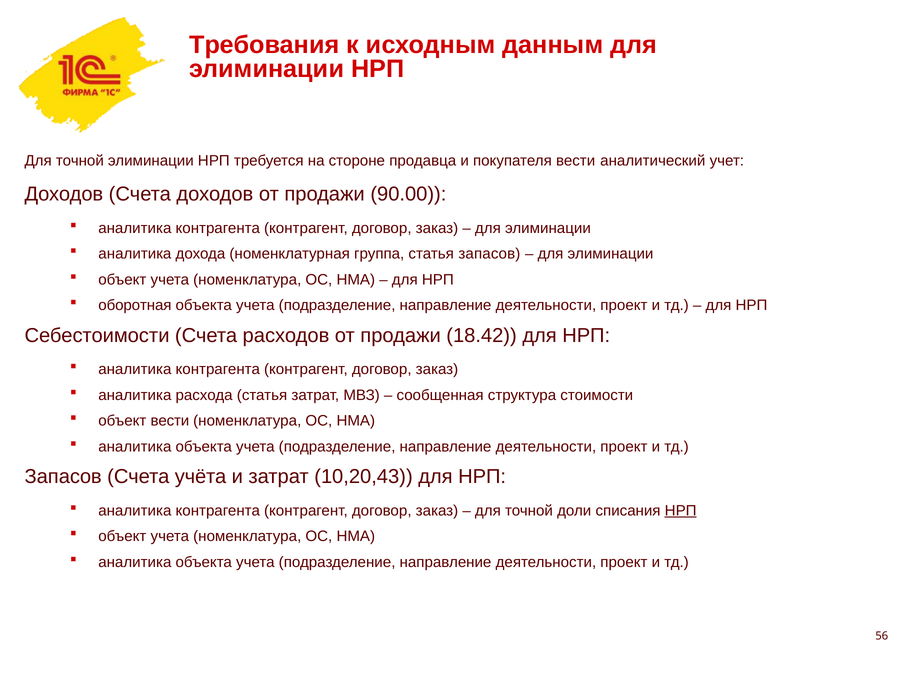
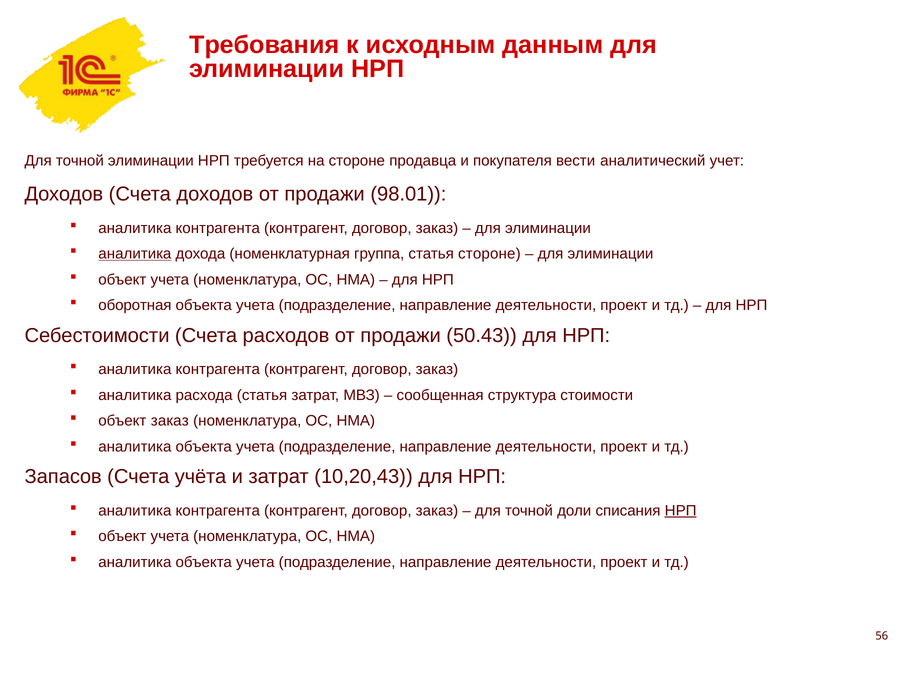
90.00: 90.00 -> 98.01 (408, 194)
аналитика underline: none -> present (135, 254)
статья запасов: запасов -> стороне (489, 254)
18.42: 18.42 -> 50.43 (482, 335)
объект вести: вести -> заказ (170, 421)
